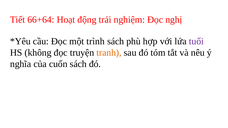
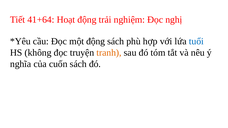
66+64: 66+64 -> 41+64 (41, 20)
một trình: trình -> động (96, 41)
tuổi colour: purple -> blue (196, 41)
